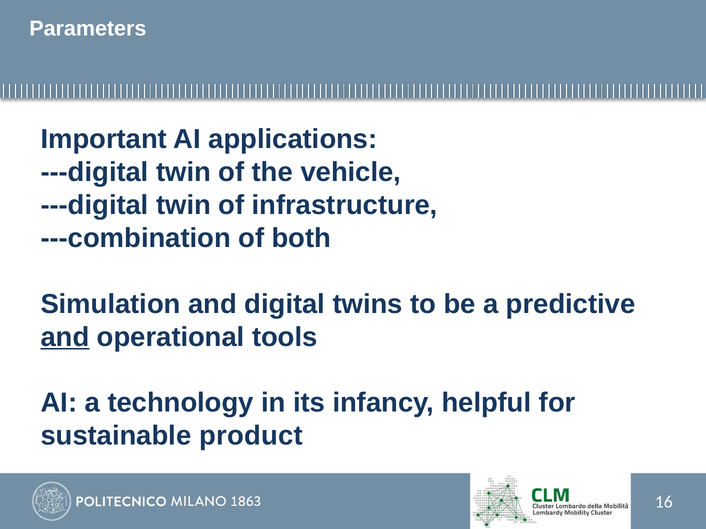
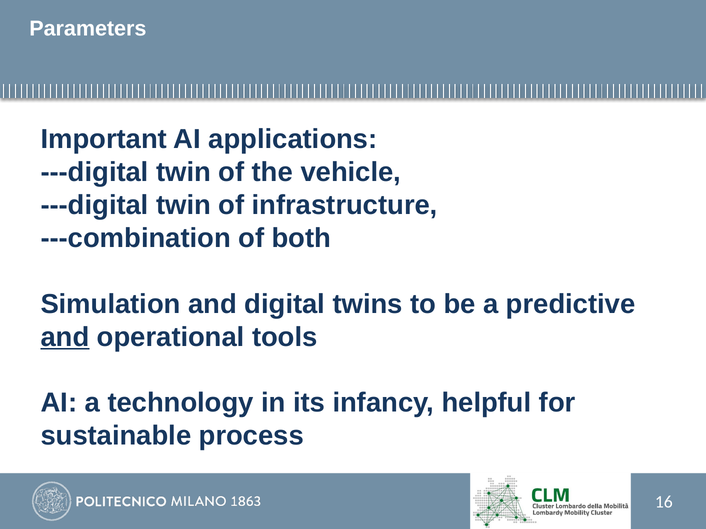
product: product -> process (251, 436)
